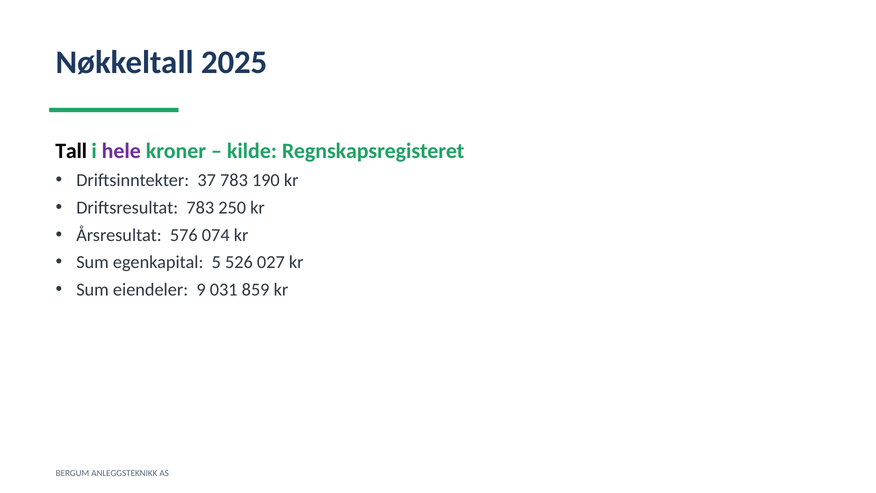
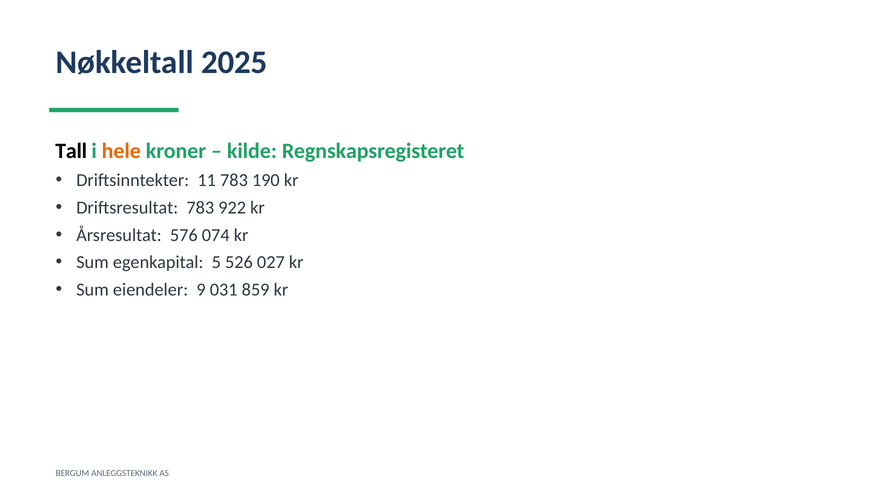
hele colour: purple -> orange (121, 151)
37: 37 -> 11 (207, 180)
250: 250 -> 922 (232, 208)
